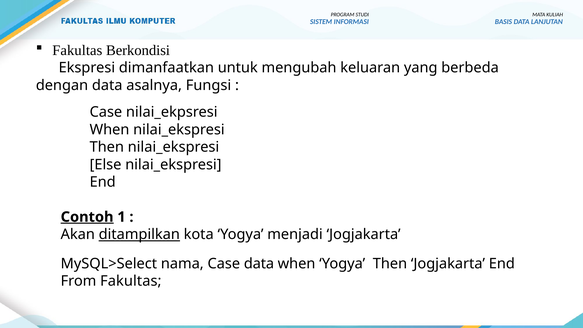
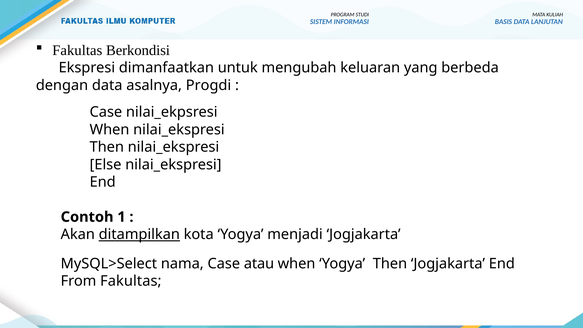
Fungsi: Fungsi -> Progdi (209, 85)
Contoh underline: present -> none (87, 217)
Case data: data -> atau (259, 264)
